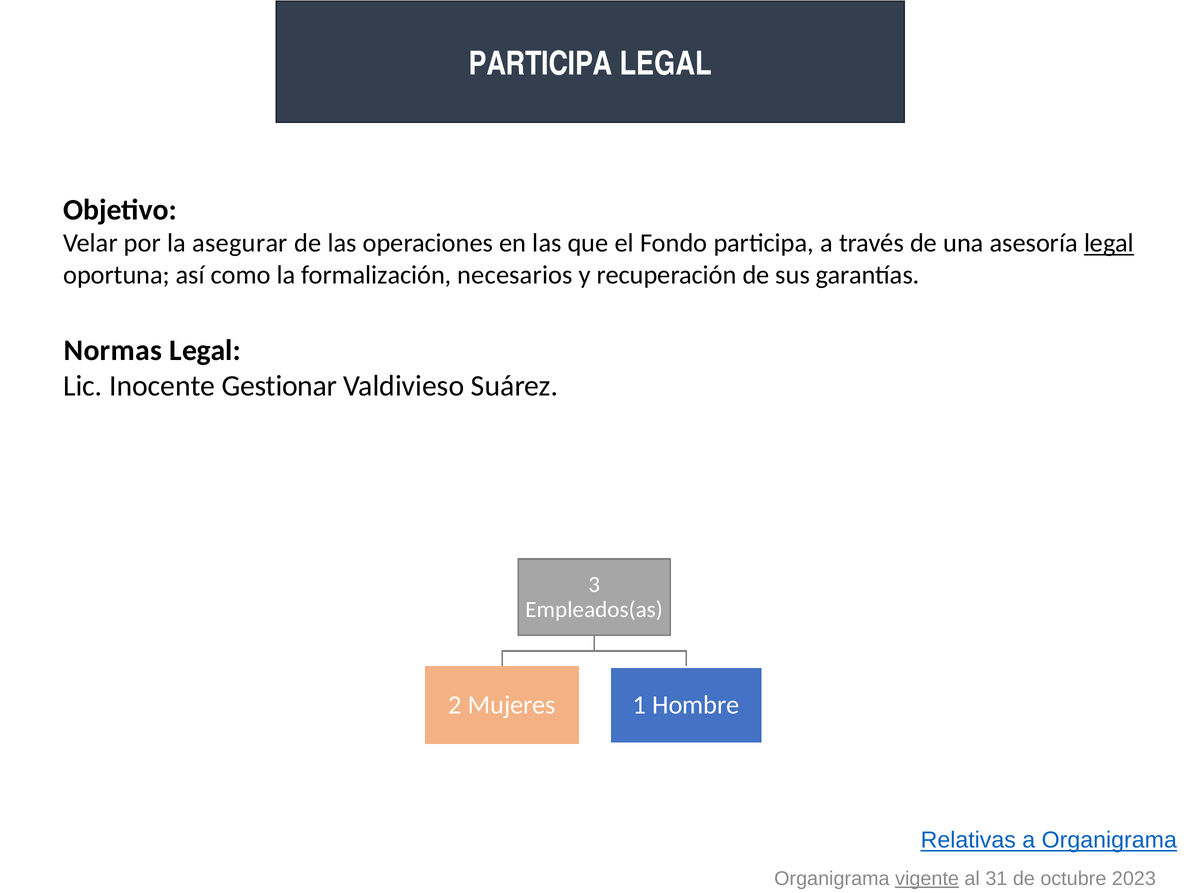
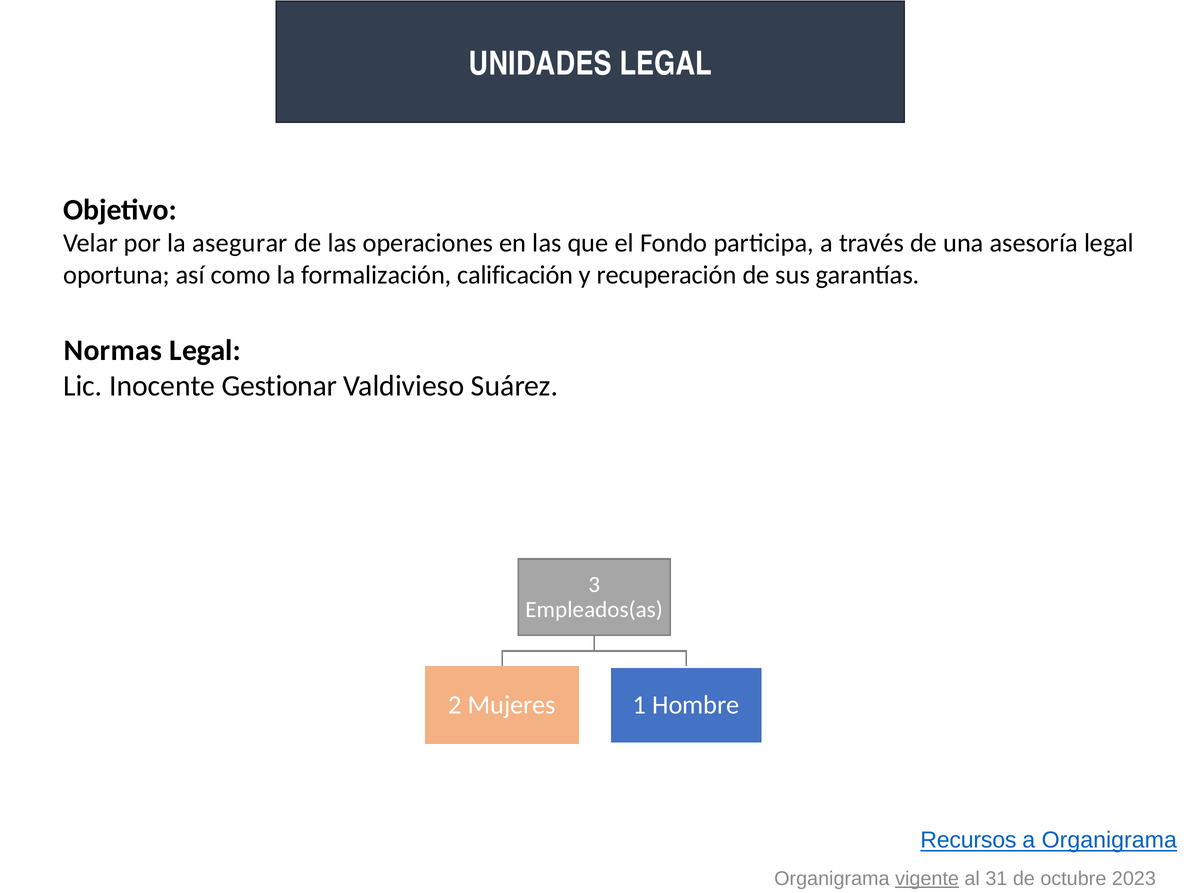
PARTICIPA: PARTICIPA -> UNIDADES (540, 64)
legal underline: present -> none (1109, 243)
necesarios: necesarios -> calificación (515, 275)
Relativas: Relativas -> Recursos (968, 840)
